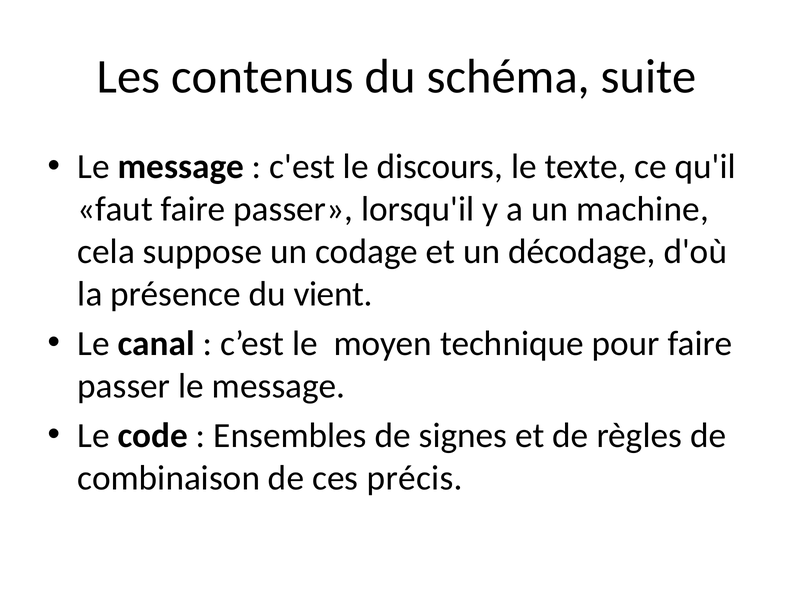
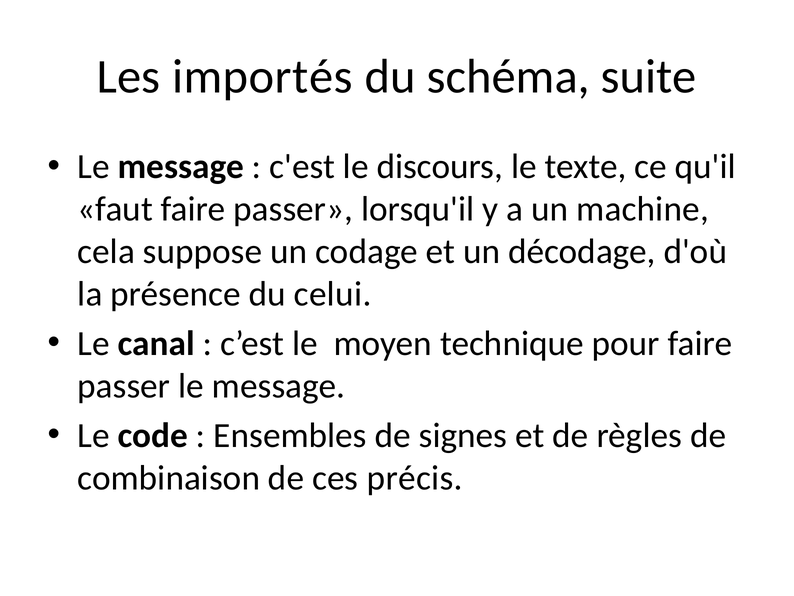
contenus: contenus -> importés (262, 77)
vient: vient -> celui (333, 294)
